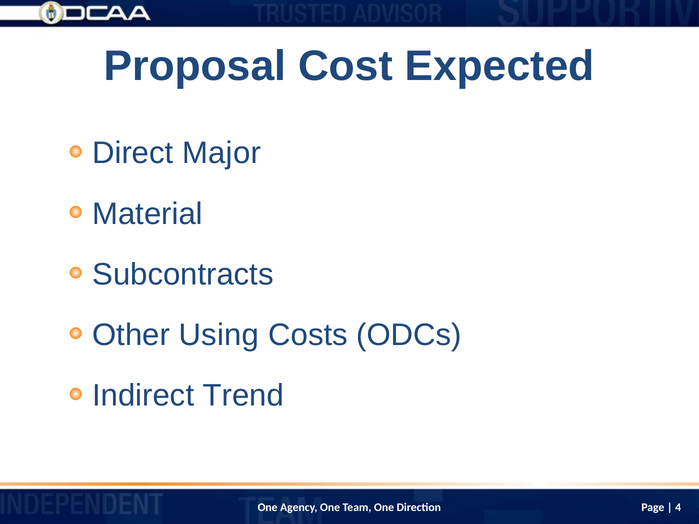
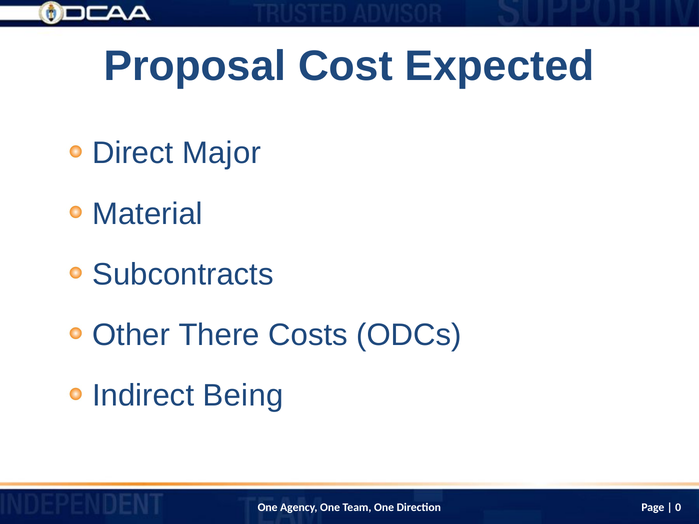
Using: Using -> There (219, 335)
Trend: Trend -> Being (243, 396)
4: 4 -> 0 (678, 508)
